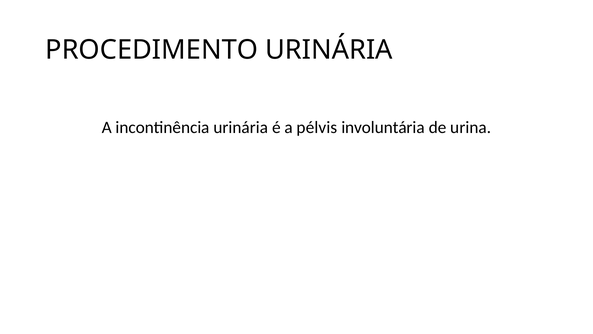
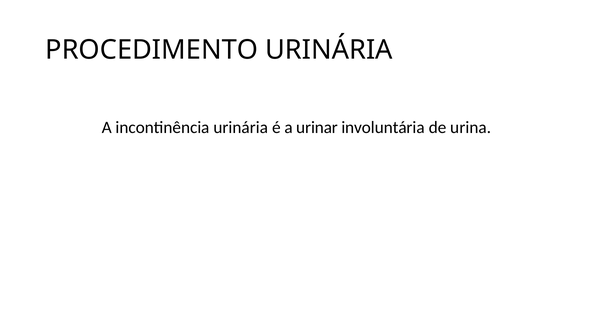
pélvis: pélvis -> urinar (317, 127)
